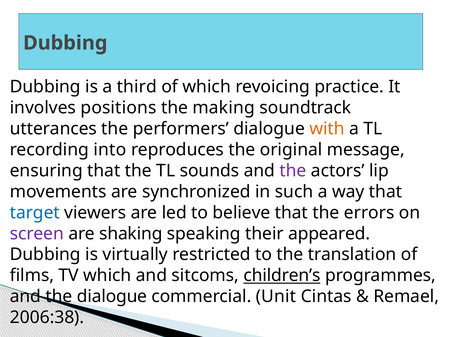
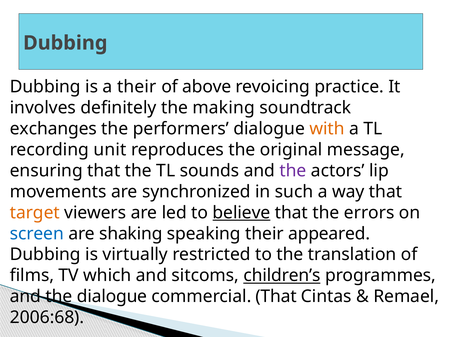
a third: third -> their (137, 87)
of which: which -> above (207, 87)
positions: positions -> definitely (119, 108)
utterances: utterances -> exchanges (53, 129)
into: into -> unit (110, 150)
target colour: blue -> orange (35, 212)
believe underline: none -> present (241, 212)
screen colour: purple -> blue (37, 233)
commercial Unit: Unit -> That (276, 296)
2006:38: 2006:38 -> 2006:68 (47, 317)
